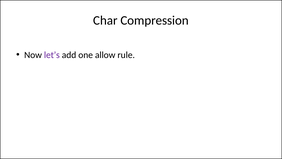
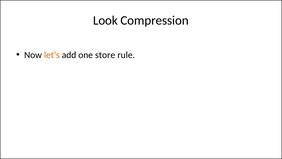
Char: Char -> Look (105, 20)
let’s colour: purple -> orange (52, 55)
allow: allow -> store (105, 55)
